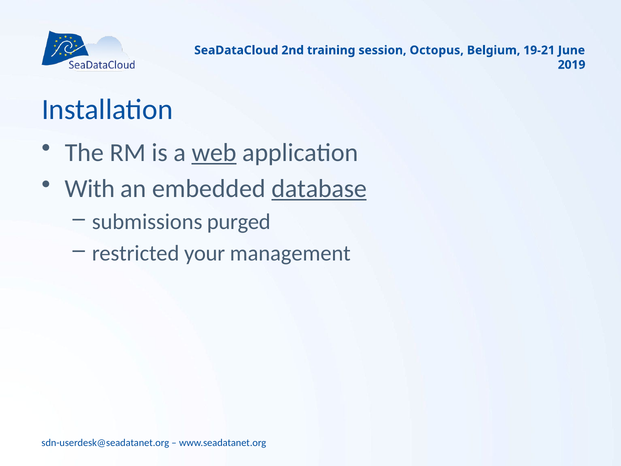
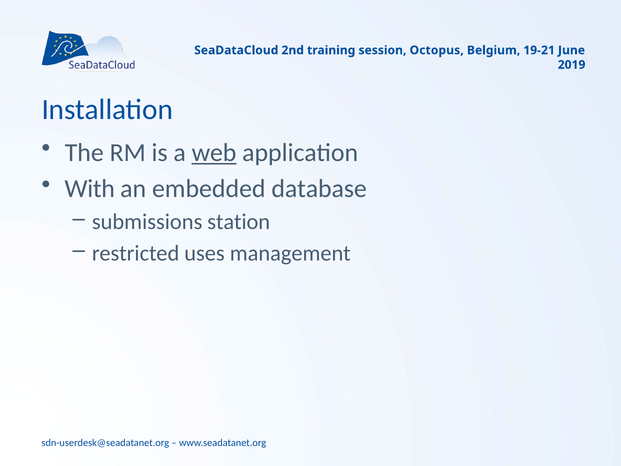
database underline: present -> none (319, 189)
purged: purged -> station (239, 222)
your: your -> uses (205, 253)
